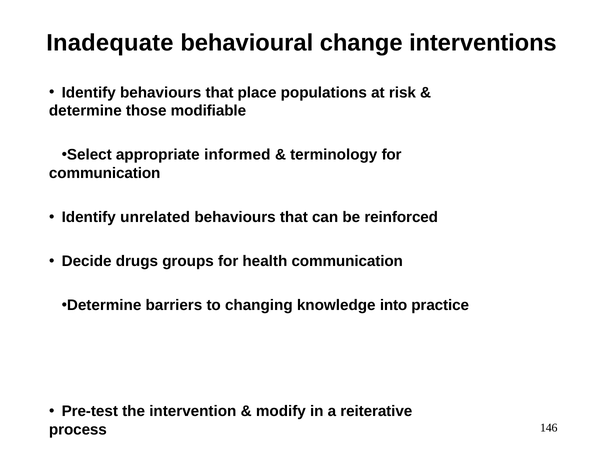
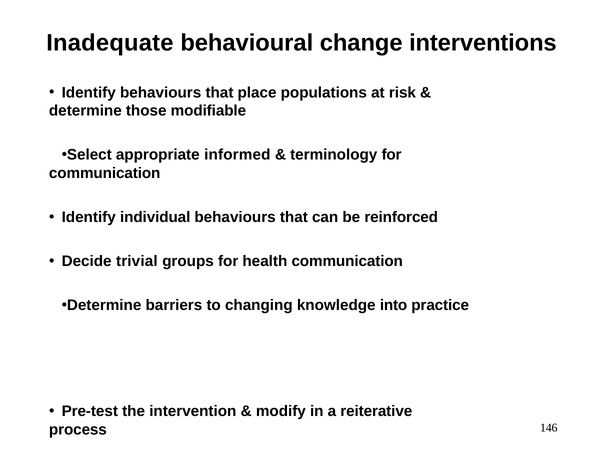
unrelated: unrelated -> individual (155, 217)
drugs: drugs -> trivial (137, 261)
